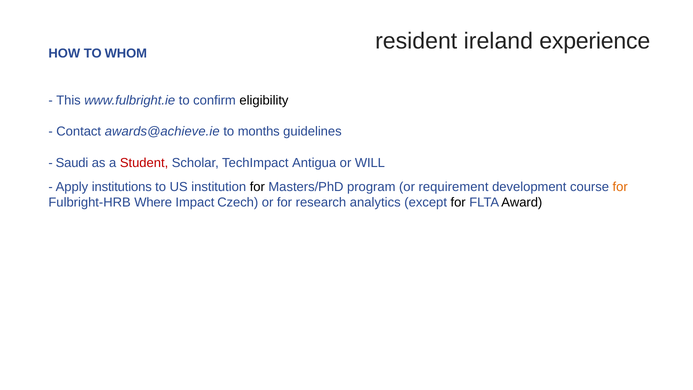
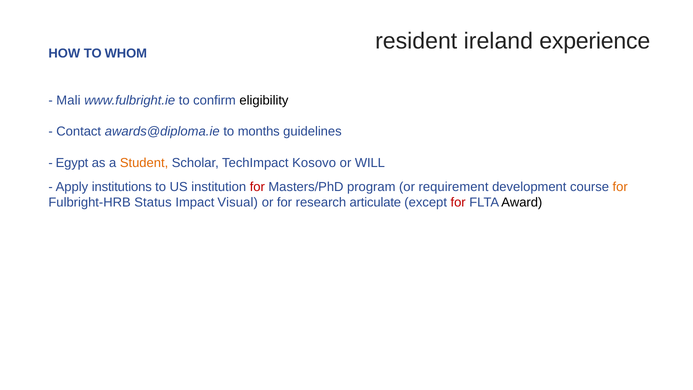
This: This -> Mali (68, 100)
awards@achieve.ie: awards@achieve.ie -> awards@diploma.ie (162, 132)
Saudi: Saudi -> Egypt (72, 163)
Student colour: red -> orange (144, 163)
Antigua: Antigua -> Kosovo (314, 163)
for colour: black -> red (257, 187)
Where: Where -> Status (153, 203)
Czech: Czech -> Visual (238, 203)
analytics: analytics -> articulate (375, 203)
for colour: black -> red (458, 203)
